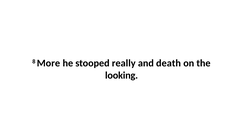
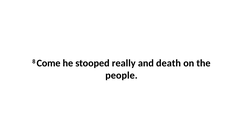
More: More -> Come (49, 63)
looking: looking -> people (121, 75)
